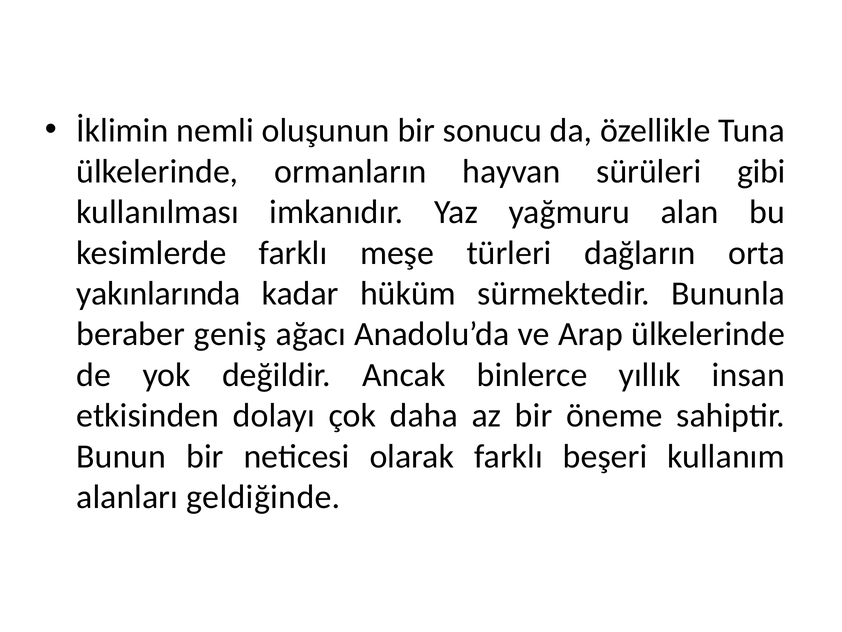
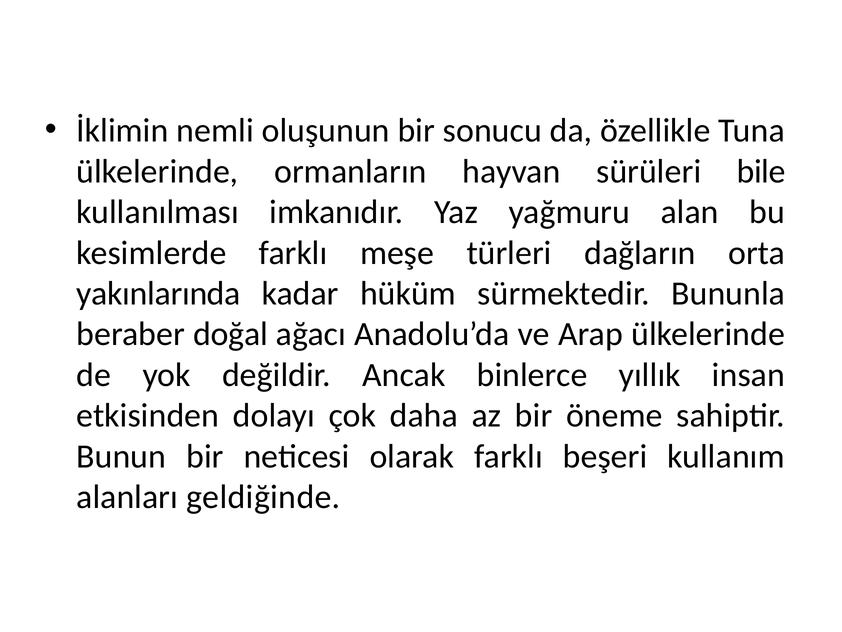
gibi: gibi -> bile (761, 171)
geniş: geniş -> doğal (231, 334)
